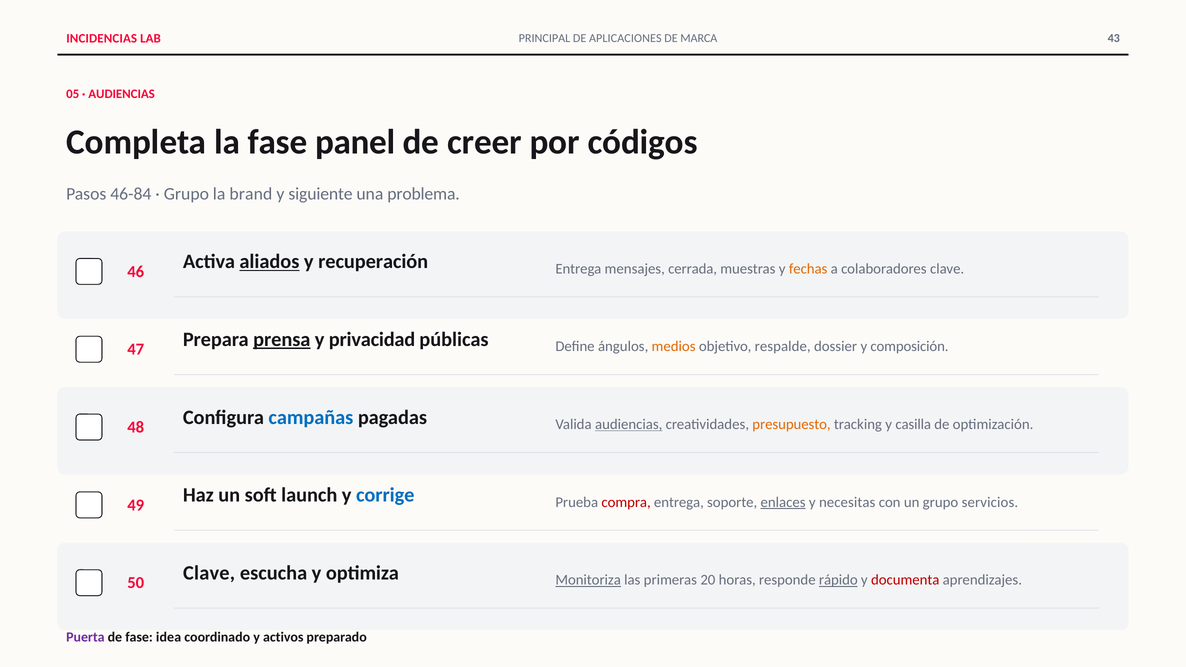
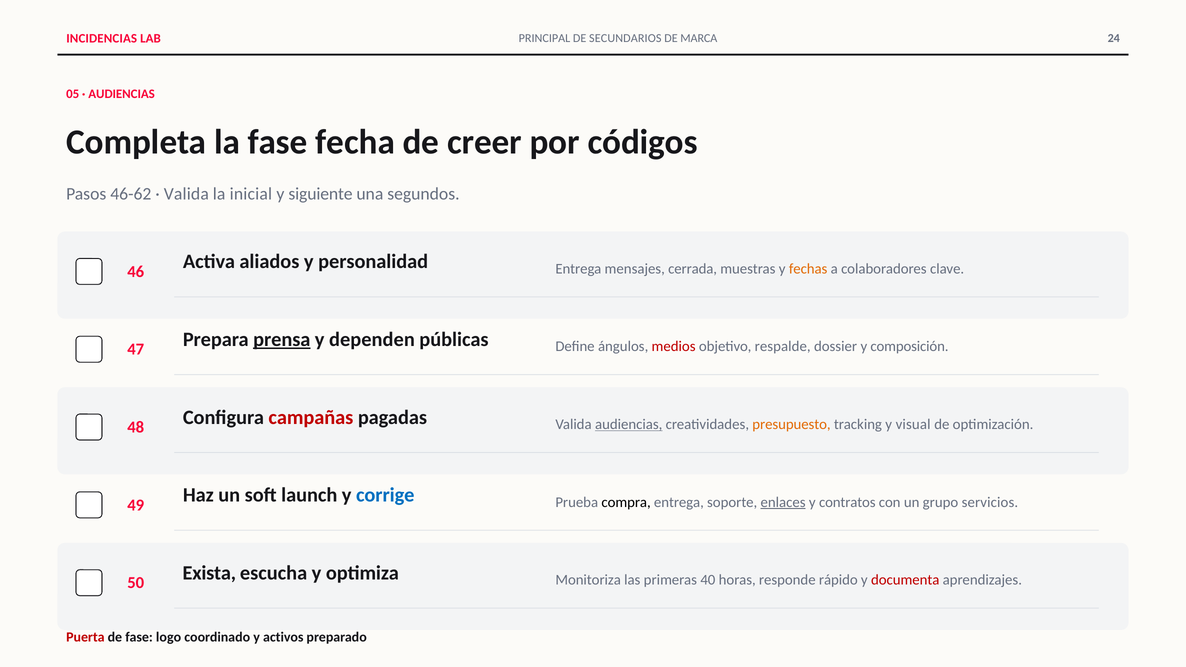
APLICACIONES: APLICACIONES -> SECUNDARIOS (625, 38)
43: 43 -> 24 (1114, 38)
panel: panel -> fecha (355, 142)
46-84: 46-84 -> 46-62 (131, 194)
Grupo: Grupo -> Valida (186, 194)
brand: brand -> inicial (251, 194)
problema: problema -> segundos (423, 194)
aliados underline: present -> none (269, 262)
recuperación: recuperación -> personalidad (373, 262)
privacidad: privacidad -> dependen (372, 340)
medios colour: orange -> red (674, 347)
campañas colour: blue -> red (311, 417)
casilla: casilla -> visual (913, 424)
compra colour: red -> black (626, 502)
necesitas: necesitas -> contratos (847, 502)
50 Clave: Clave -> Exista (209, 573)
Monitoriza underline: present -> none (588, 580)
20: 20 -> 40 (708, 580)
rápido underline: present -> none (838, 580)
Puerta colour: purple -> red (85, 637)
idea: idea -> logo (169, 637)
